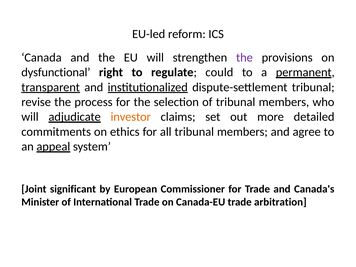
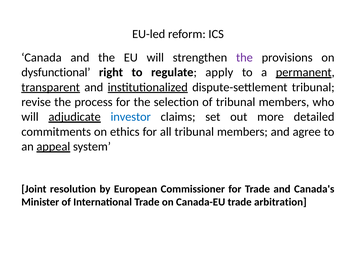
could: could -> apply (219, 72)
investor colour: orange -> blue (131, 117)
significant: significant -> resolution (73, 189)
